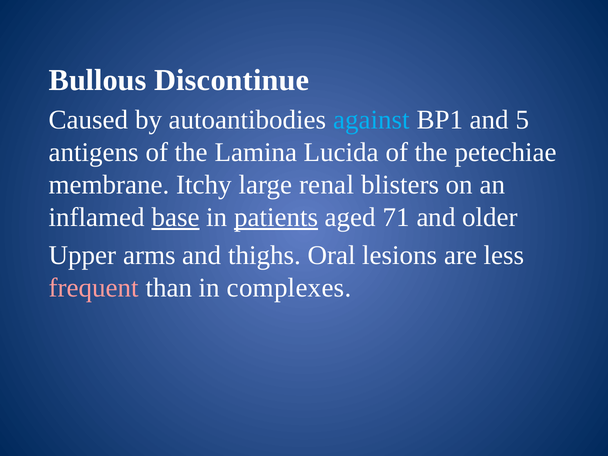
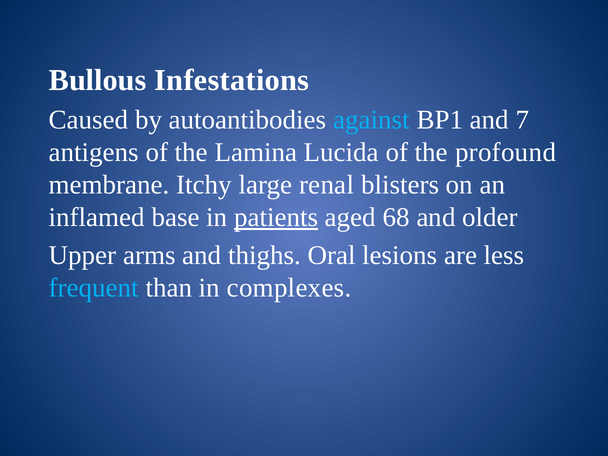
Discontinue: Discontinue -> Infestations (232, 80)
5: 5 -> 7 (522, 120)
petechiae: petechiae -> profound (506, 152)
base underline: present -> none (176, 217)
71: 71 -> 68 (396, 217)
frequent colour: pink -> light blue (94, 288)
